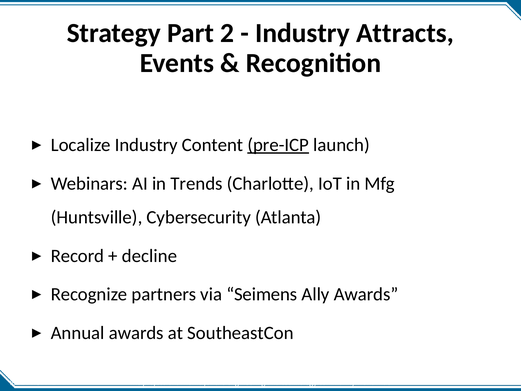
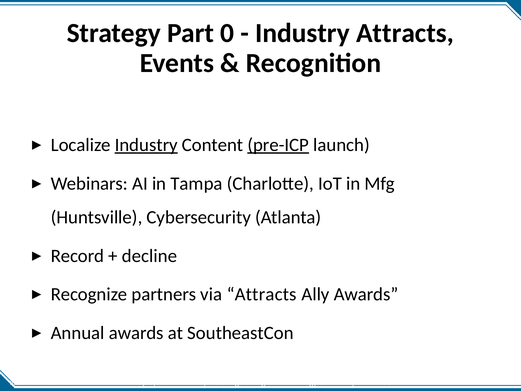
2: 2 -> 0 (227, 33)
Industry underline: none -> present (146, 145)
Trends: Trends -> Tampa (197, 183)
via Seimens: Seimens -> Attracts (262, 294)
